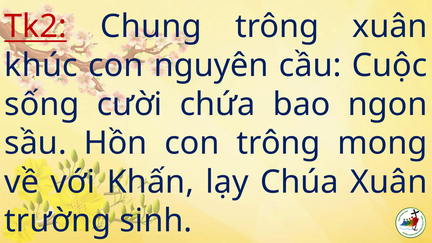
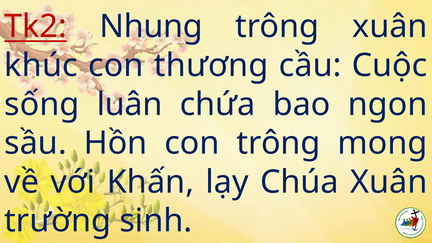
Chung: Chung -> Nhung (151, 27)
nguyên: nguyên -> thương (211, 65)
cười: cười -> luân (130, 104)
